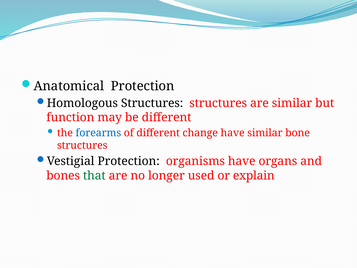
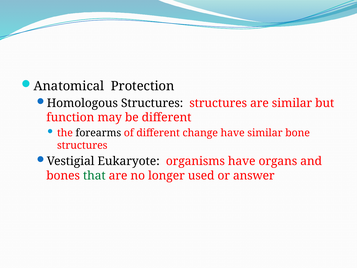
forearms colour: blue -> black (98, 133)
Vestigial Protection: Protection -> Eukaryote (129, 161)
explain: explain -> answer (254, 175)
